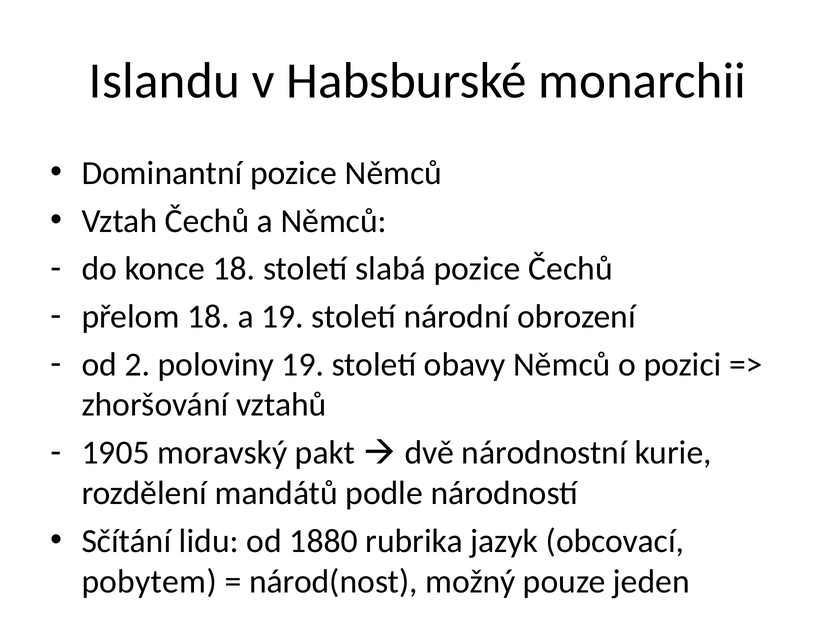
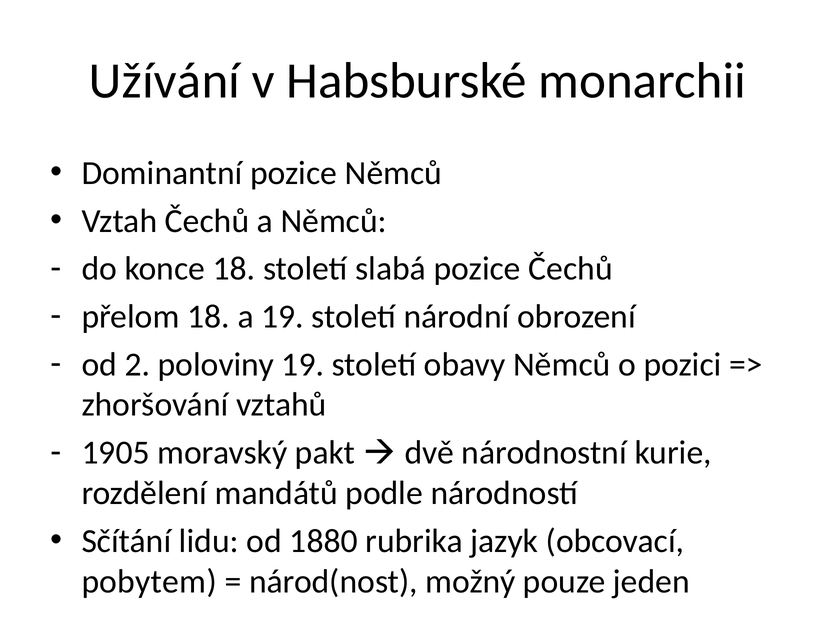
Islandu: Islandu -> Užívání (165, 81)
